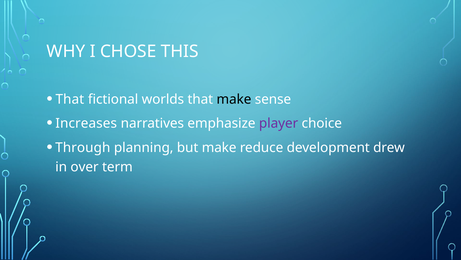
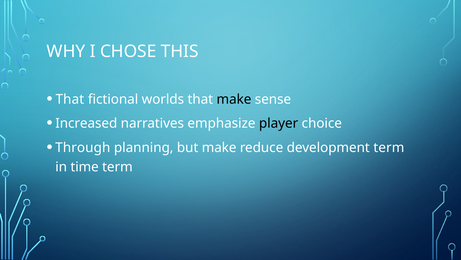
Increases: Increases -> Increased (86, 123)
player colour: purple -> black (279, 123)
development drew: drew -> term (389, 147)
over: over -> time (85, 167)
